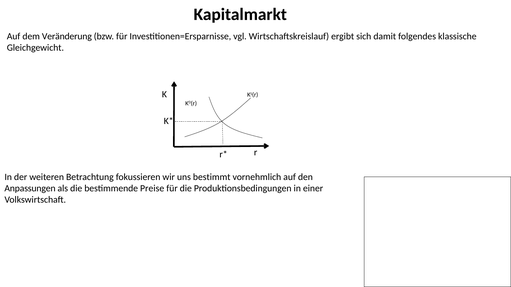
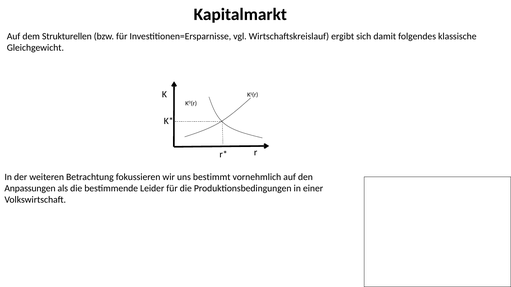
Veränderung: Veränderung -> Strukturellen (67, 36)
Preise: Preise -> Leider (152, 189)
